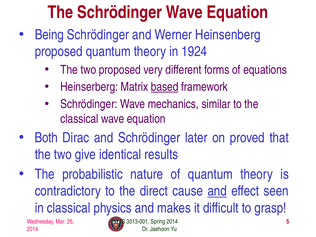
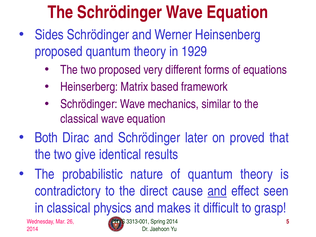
Being: Being -> Sides (49, 35)
1924: 1924 -> 1929 (194, 52)
based underline: present -> none (165, 87)
